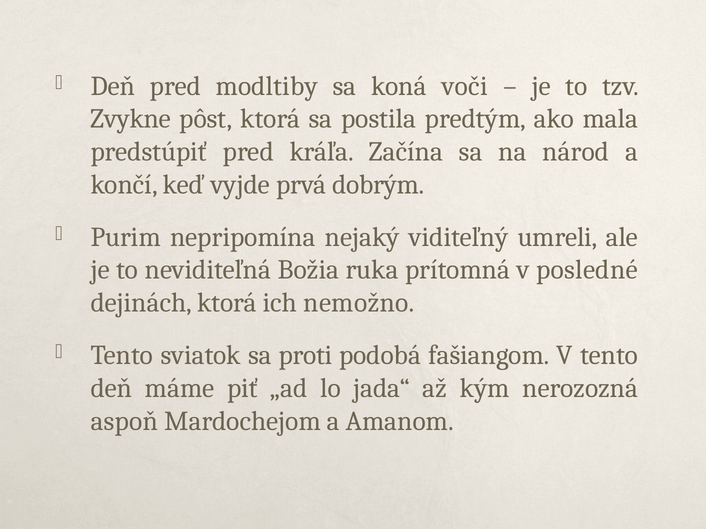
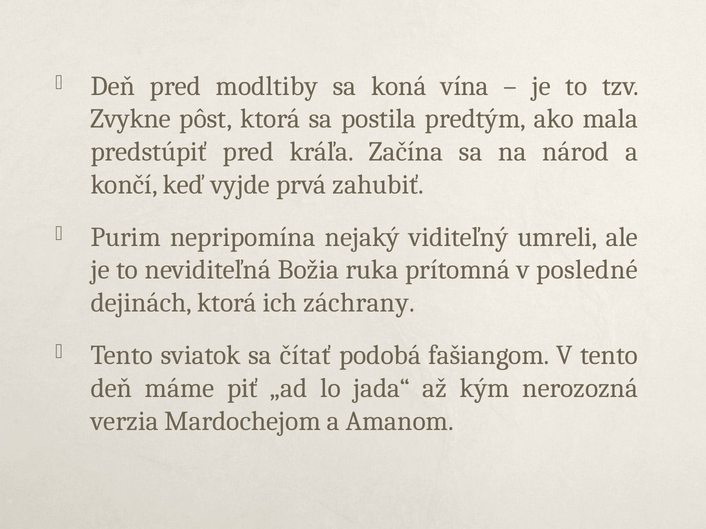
voči: voči -> vína (465, 86)
dobrým: dobrým -> zahubiť (378, 185)
nemožno: nemožno -> záchrany (359, 303)
proti: proti -> čítať (305, 356)
aspoň: aspoň -> verzia (125, 421)
